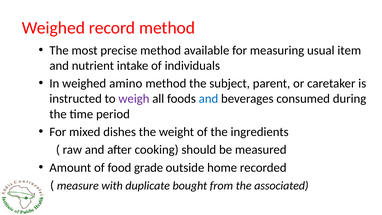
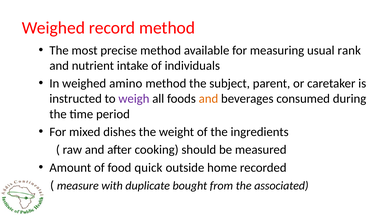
item: item -> rank (349, 50)
and colour: blue -> orange (208, 99)
grade: grade -> quick (148, 168)
